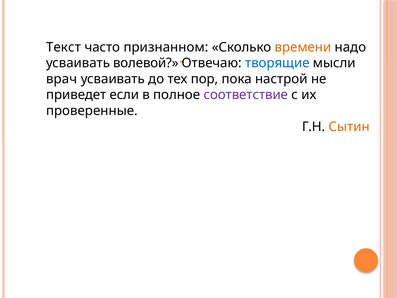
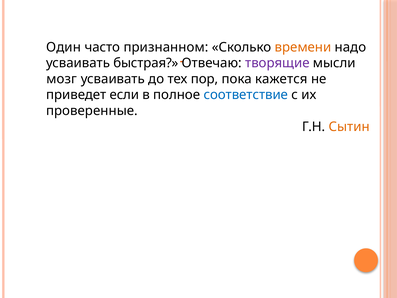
Текст: Текст -> Один (64, 47)
волевой: волевой -> быстрая (146, 63)
творящие colour: blue -> purple (277, 63)
врач: врач -> мозг (62, 79)
настрой: настрой -> кажется (281, 79)
соответствие colour: purple -> blue (246, 95)
